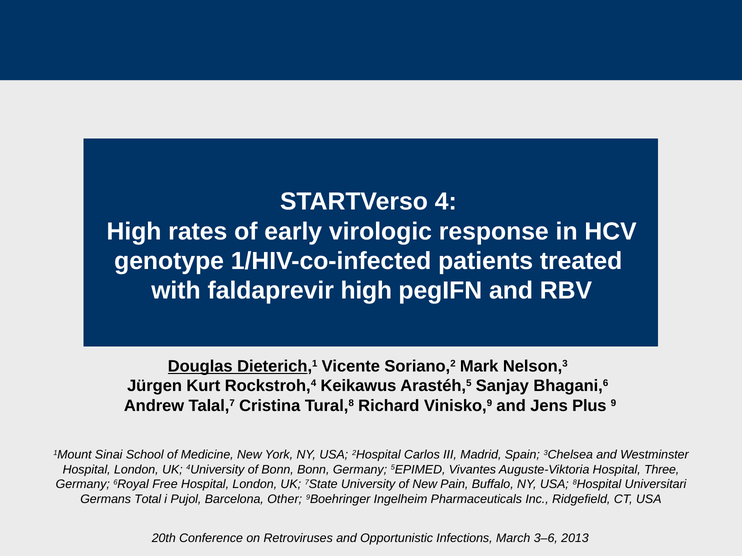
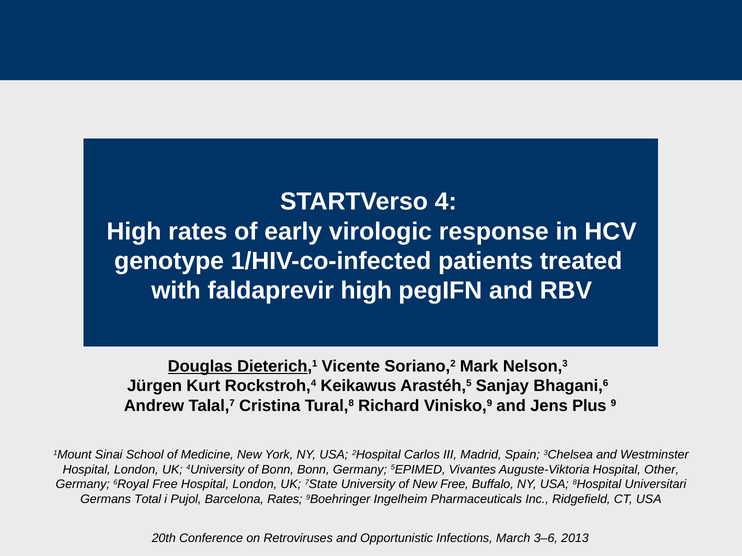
Three: Three -> Other (662, 470)
New Pain: Pain -> Free (454, 485)
Barcelona Other: Other -> Rates (285, 500)
